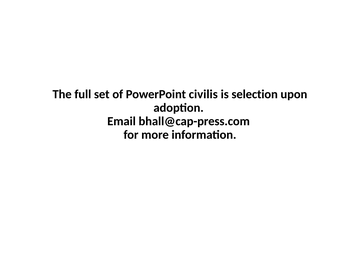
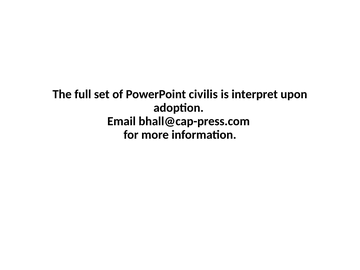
selection: selection -> interpret (255, 94)
